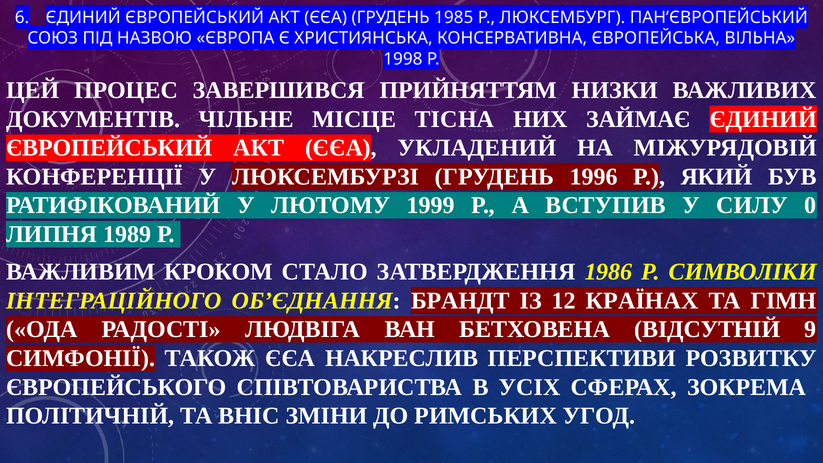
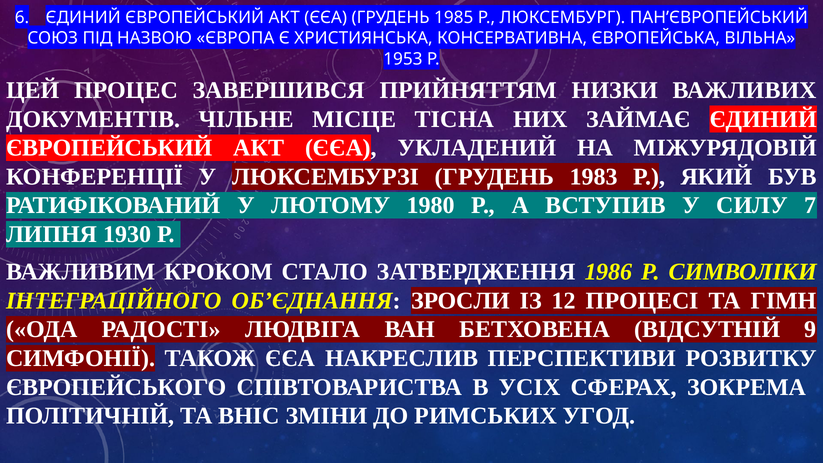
1998: 1998 -> 1953 (403, 59)
1996: 1996 -> 1983 (594, 177)
1999: 1999 -> 1980 (431, 206)
0: 0 -> 7 (810, 206)
1989: 1989 -> 1930 (127, 234)
БРАНДТ: БРАНДТ -> ЗРОСЛИ (461, 301)
КРАЇНАХ: КРАЇНАХ -> ПРОЦЕСІ (642, 301)
